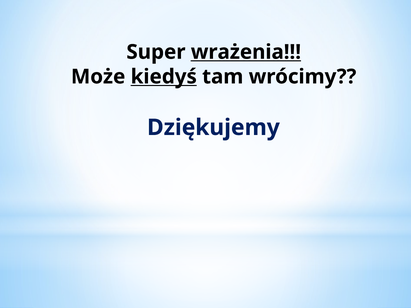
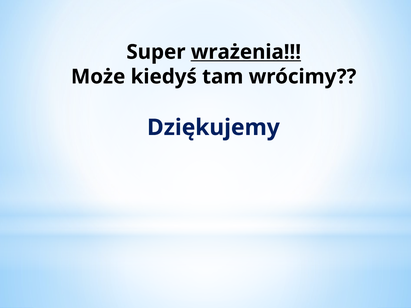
kiedyś underline: present -> none (164, 77)
